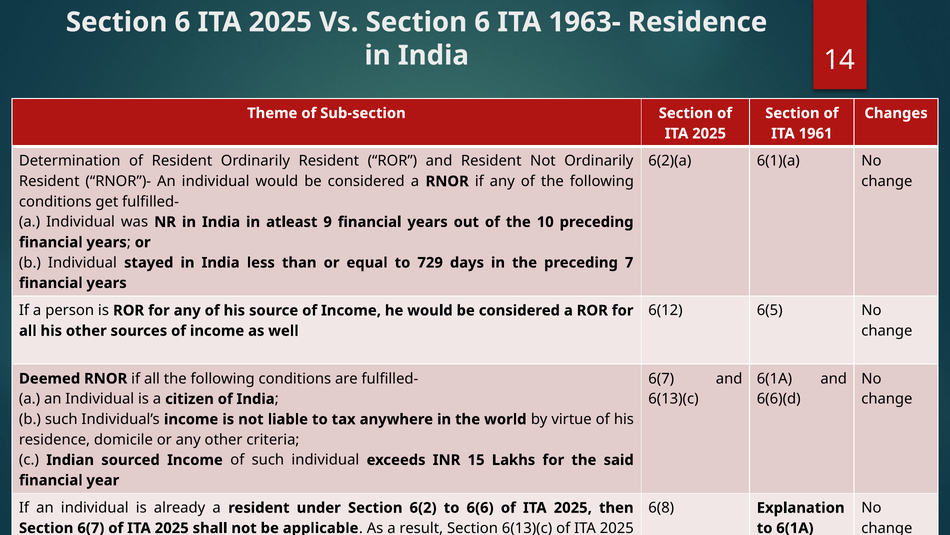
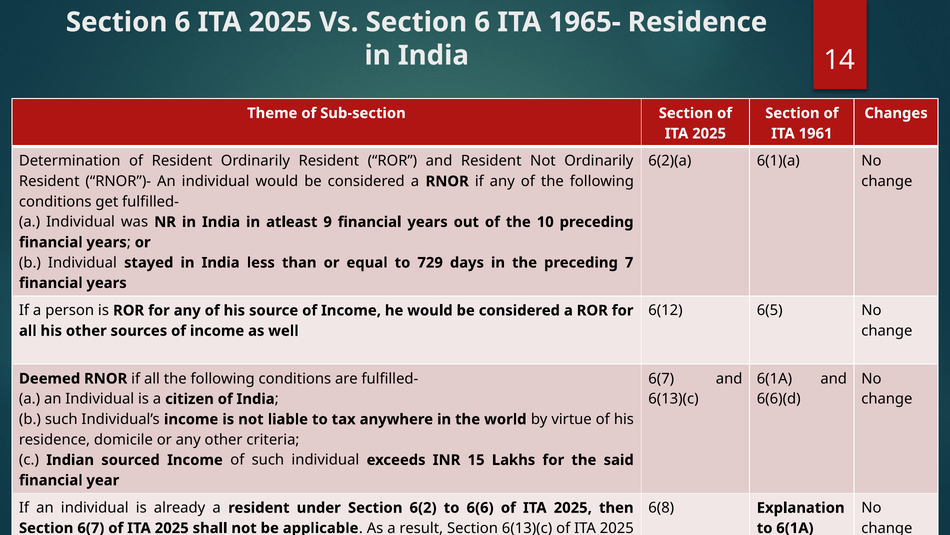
1963-: 1963- -> 1965- (585, 22)
